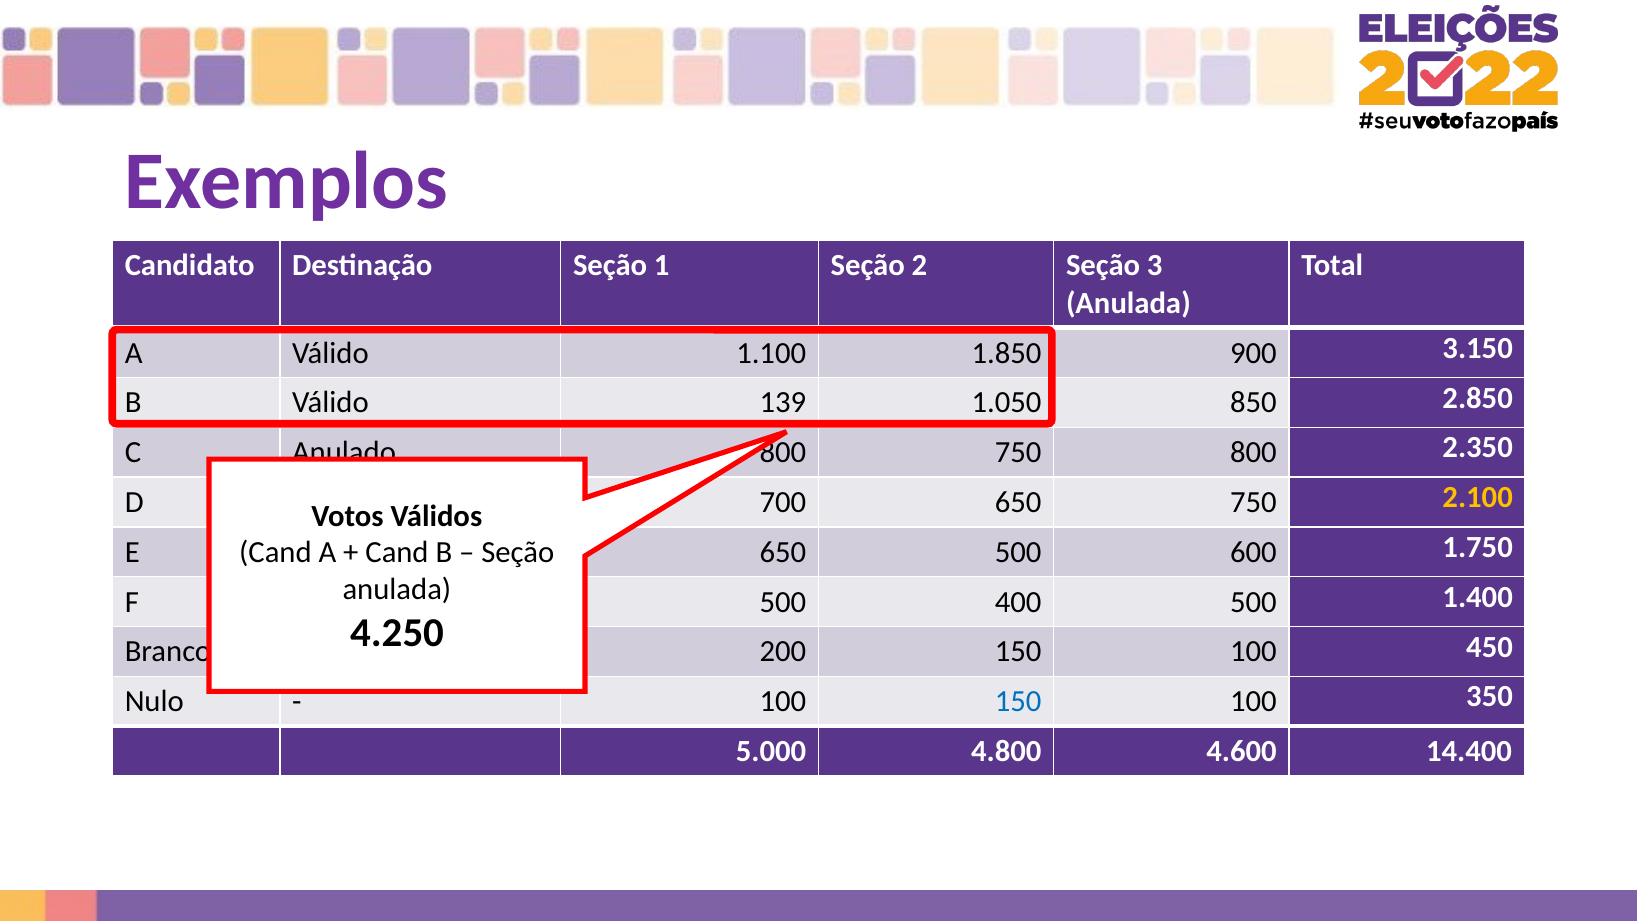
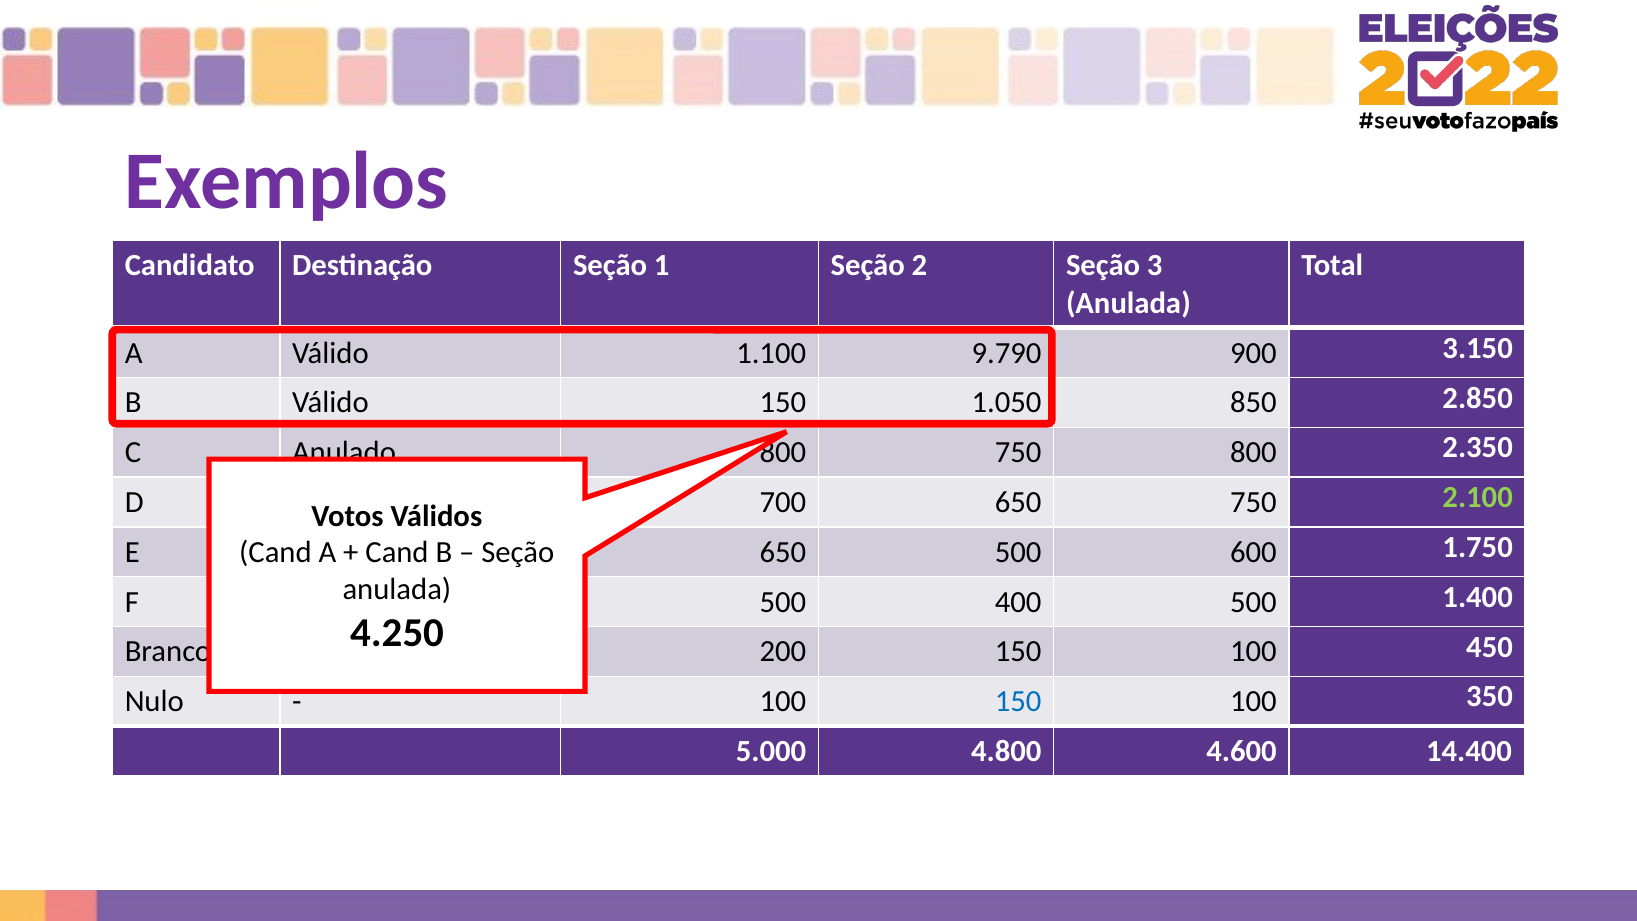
1.850: 1.850 -> 9.790 (1007, 353)
Válido 139: 139 -> 150 (783, 403)
2.100 colour: yellow -> light green (1478, 497)
